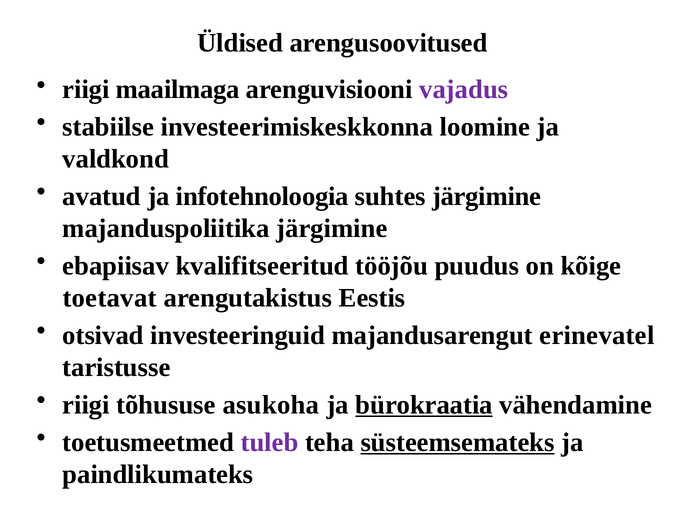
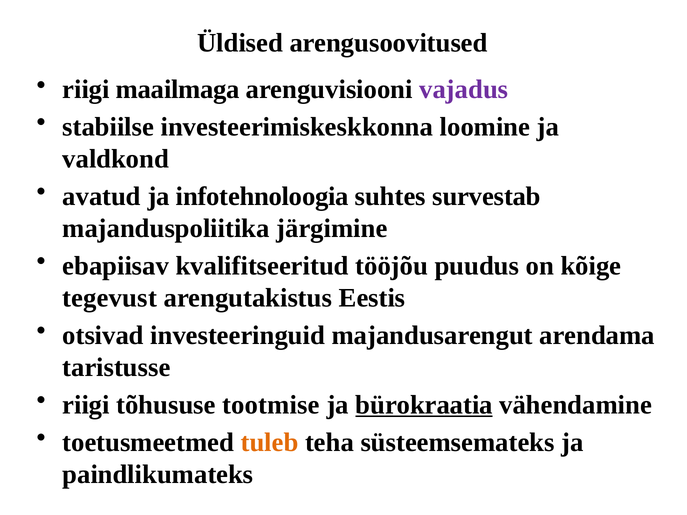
suhtes järgimine: järgimine -> survestab (487, 197)
toetavat: toetavat -> tegevust (110, 298)
erinevatel: erinevatel -> arendama (597, 336)
asukoha: asukoha -> tootmise (271, 405)
tuleb colour: purple -> orange (270, 443)
süsteemsemateks underline: present -> none (458, 443)
